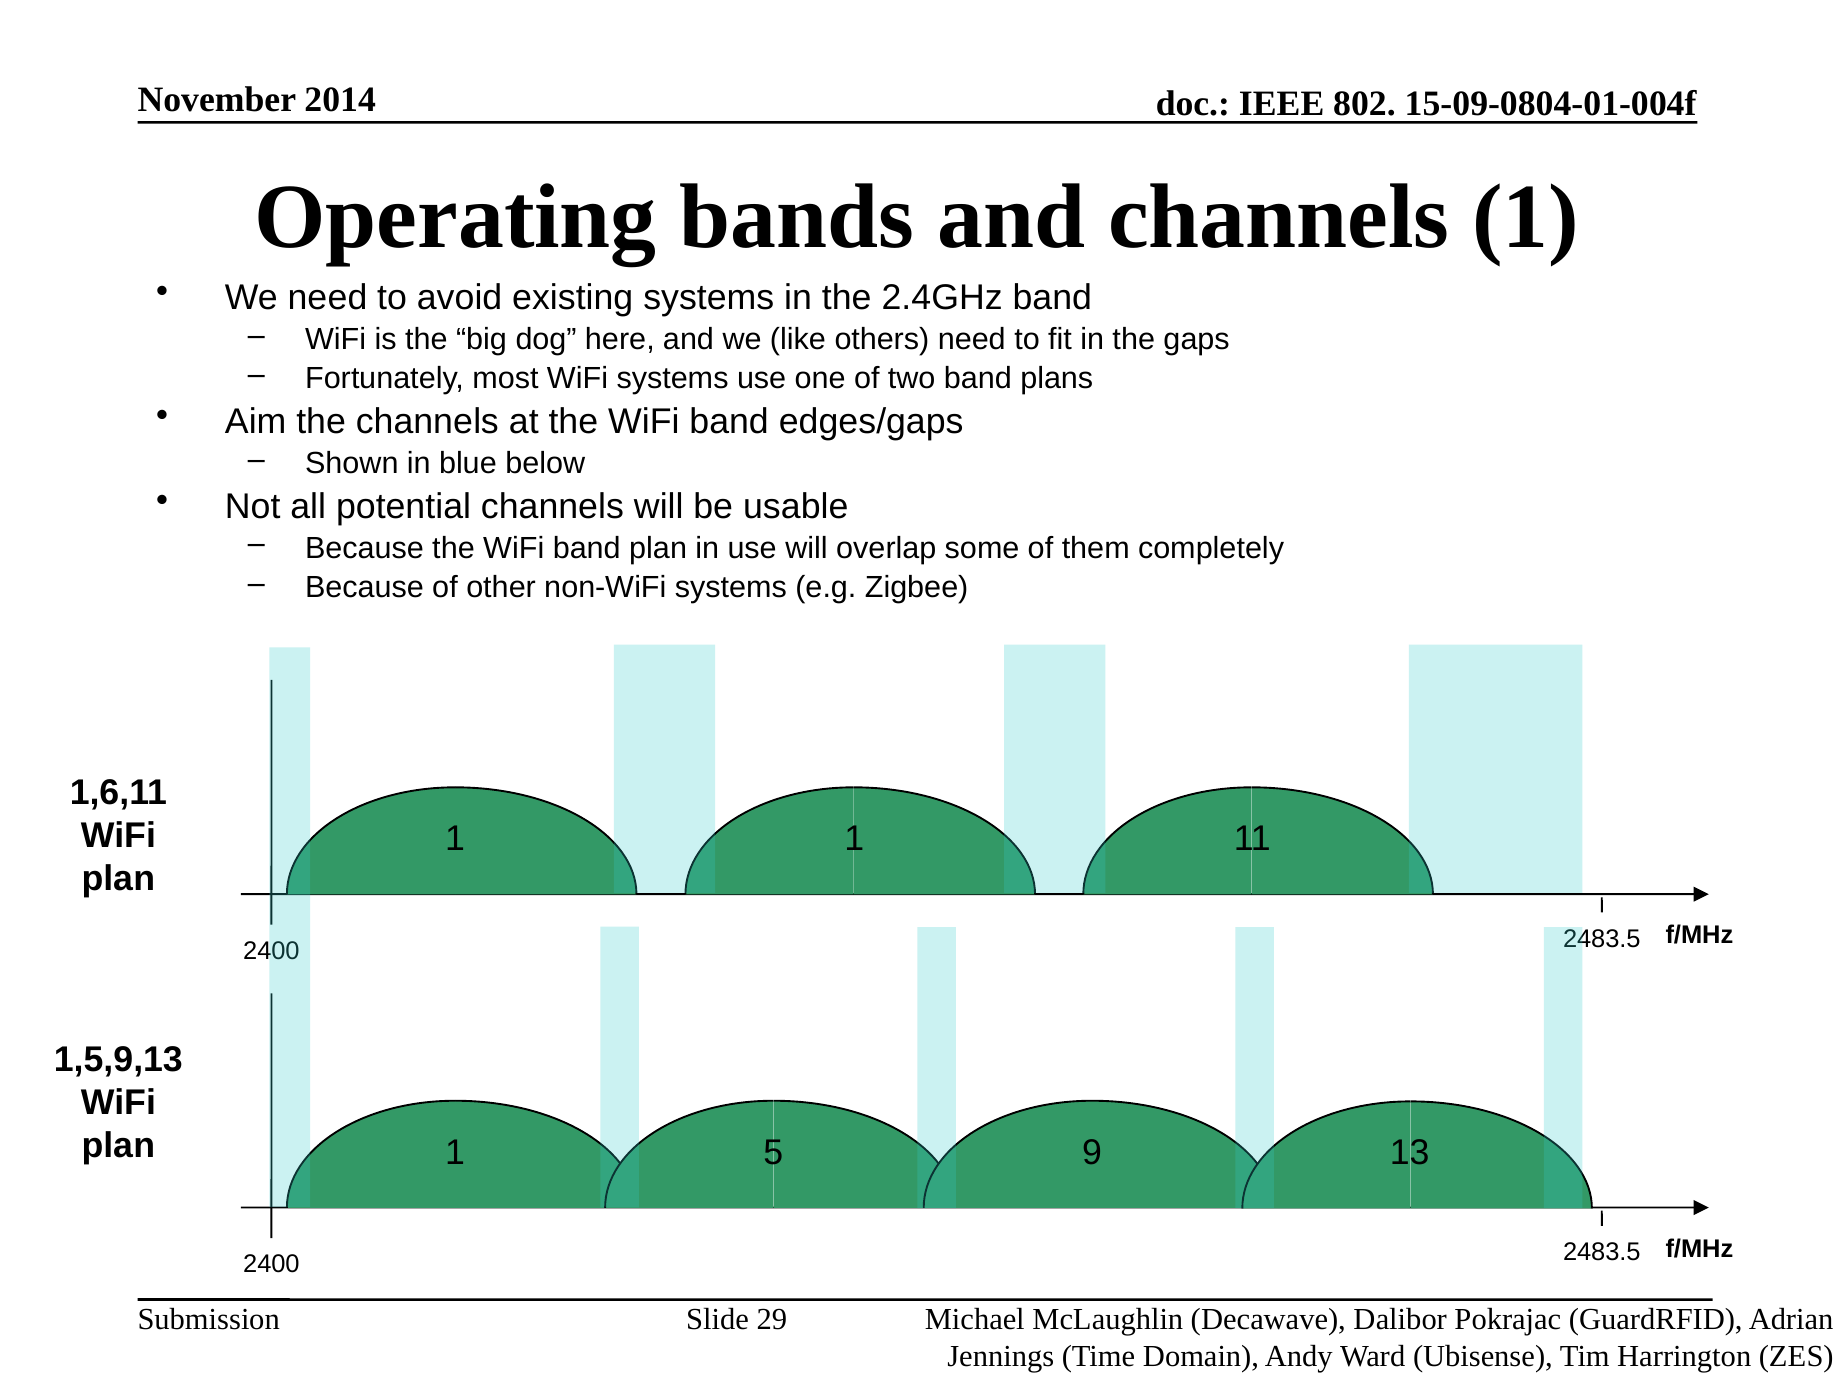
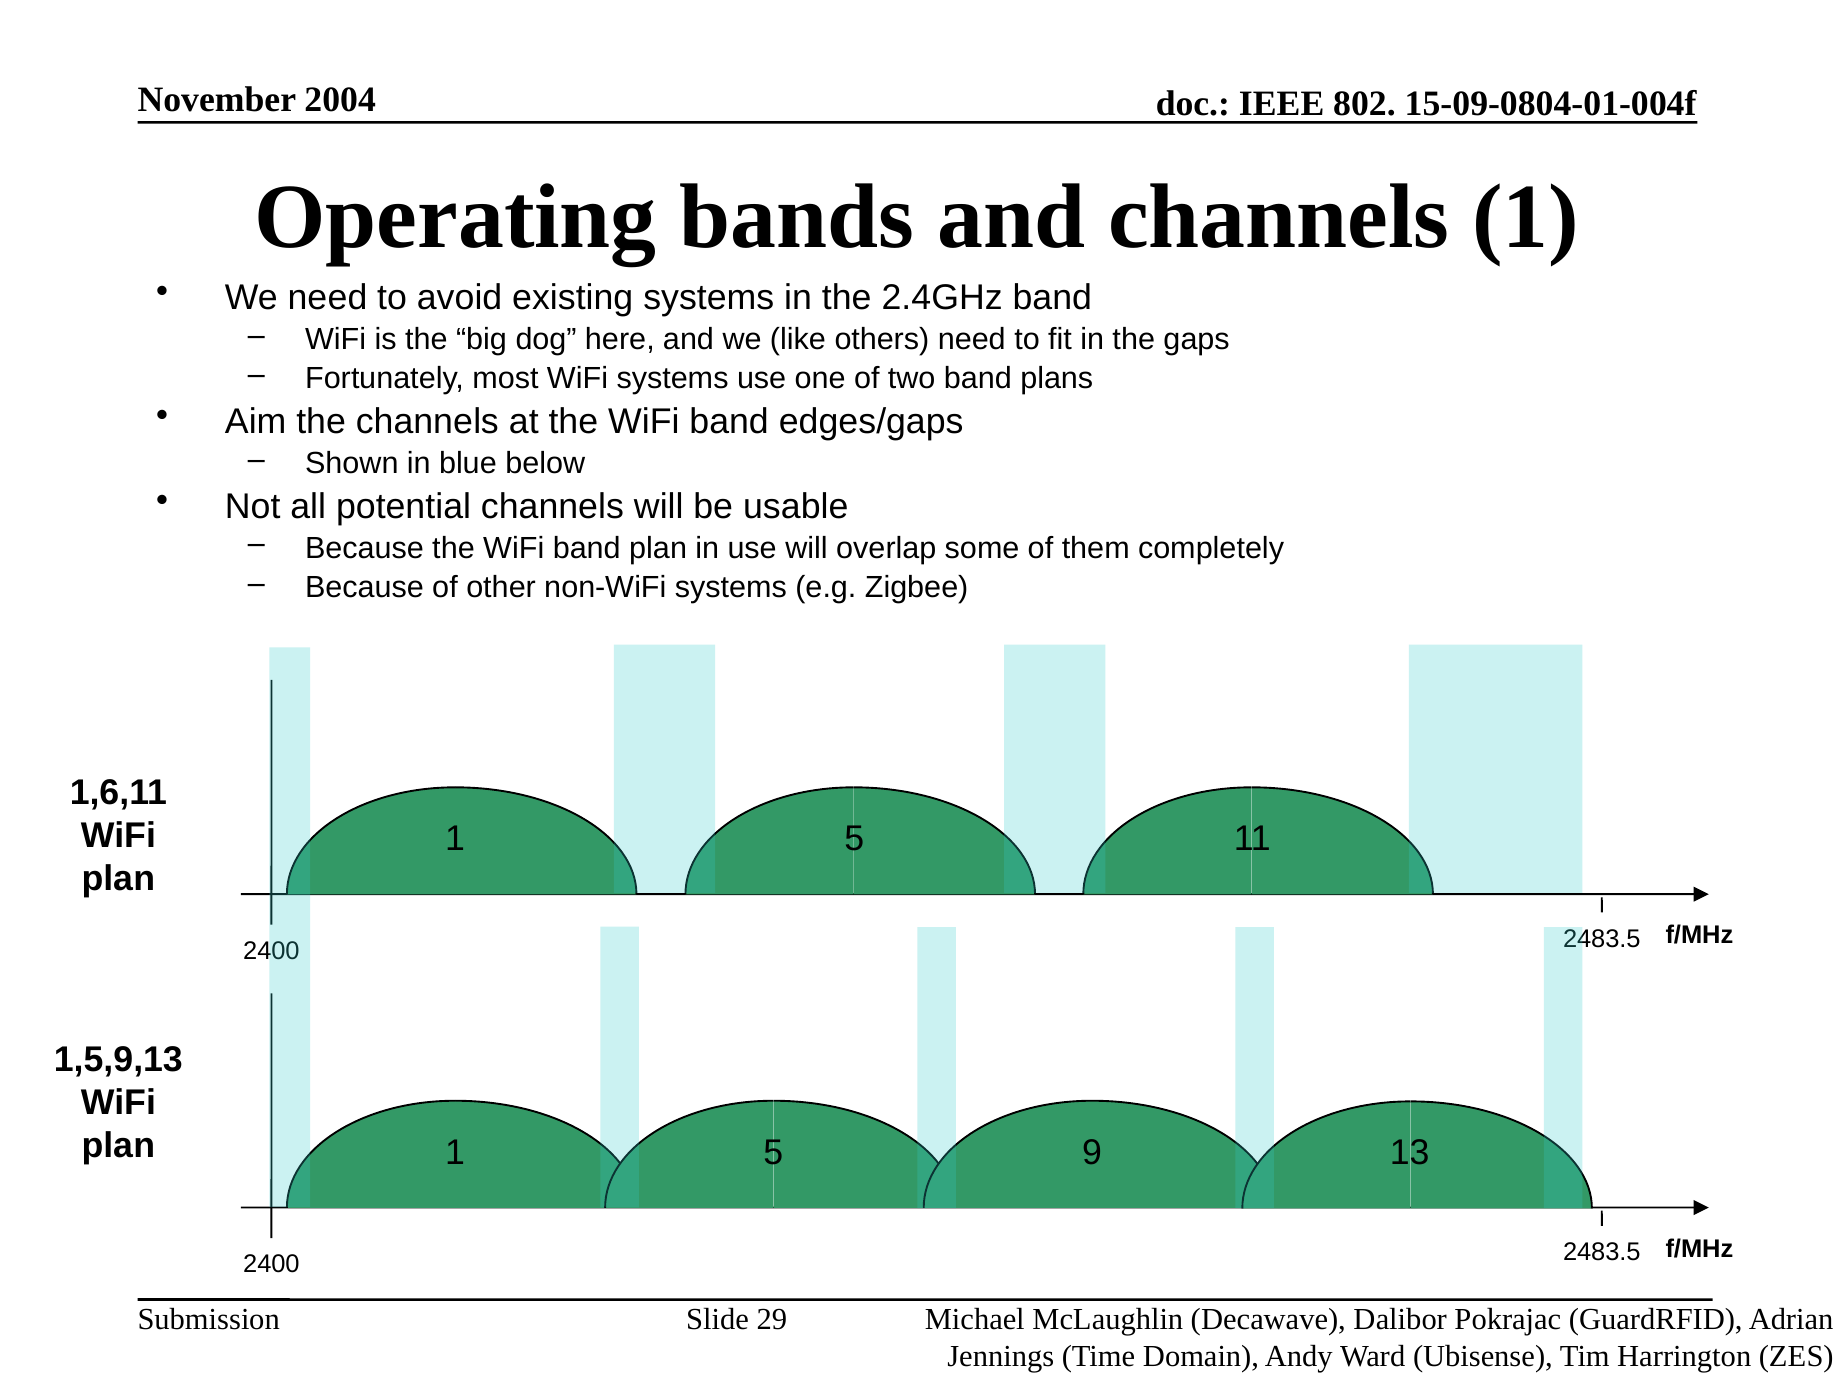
2014: 2014 -> 2004 (340, 100)
1: 1 -> 5 (854, 839)
